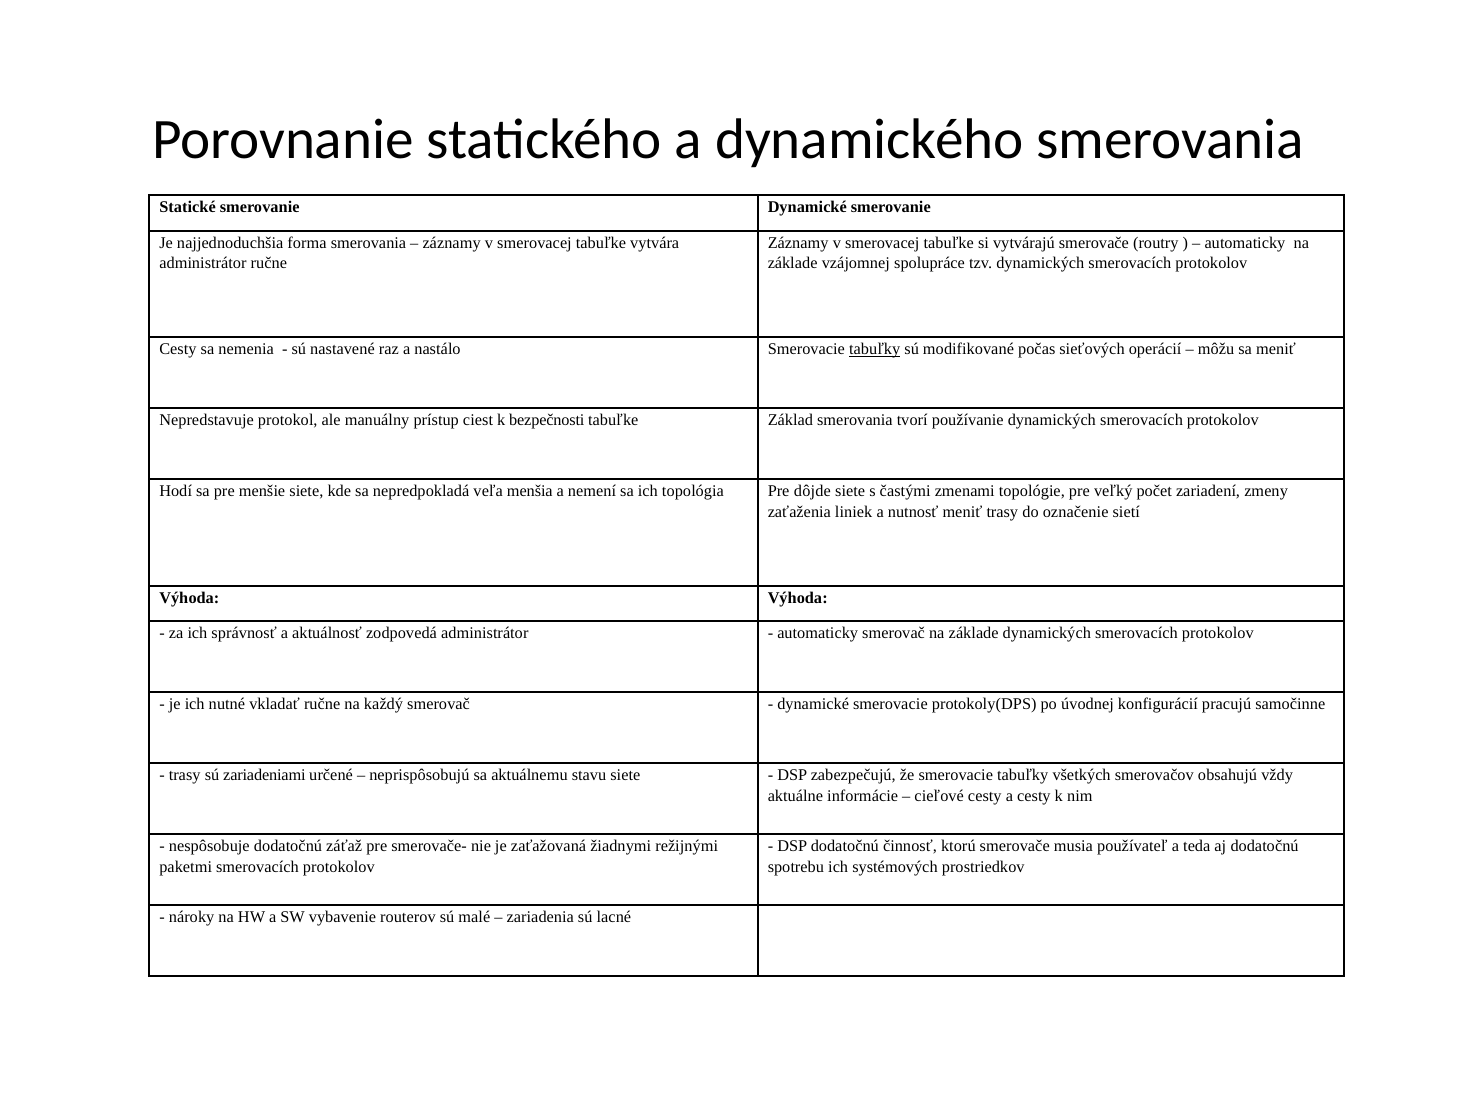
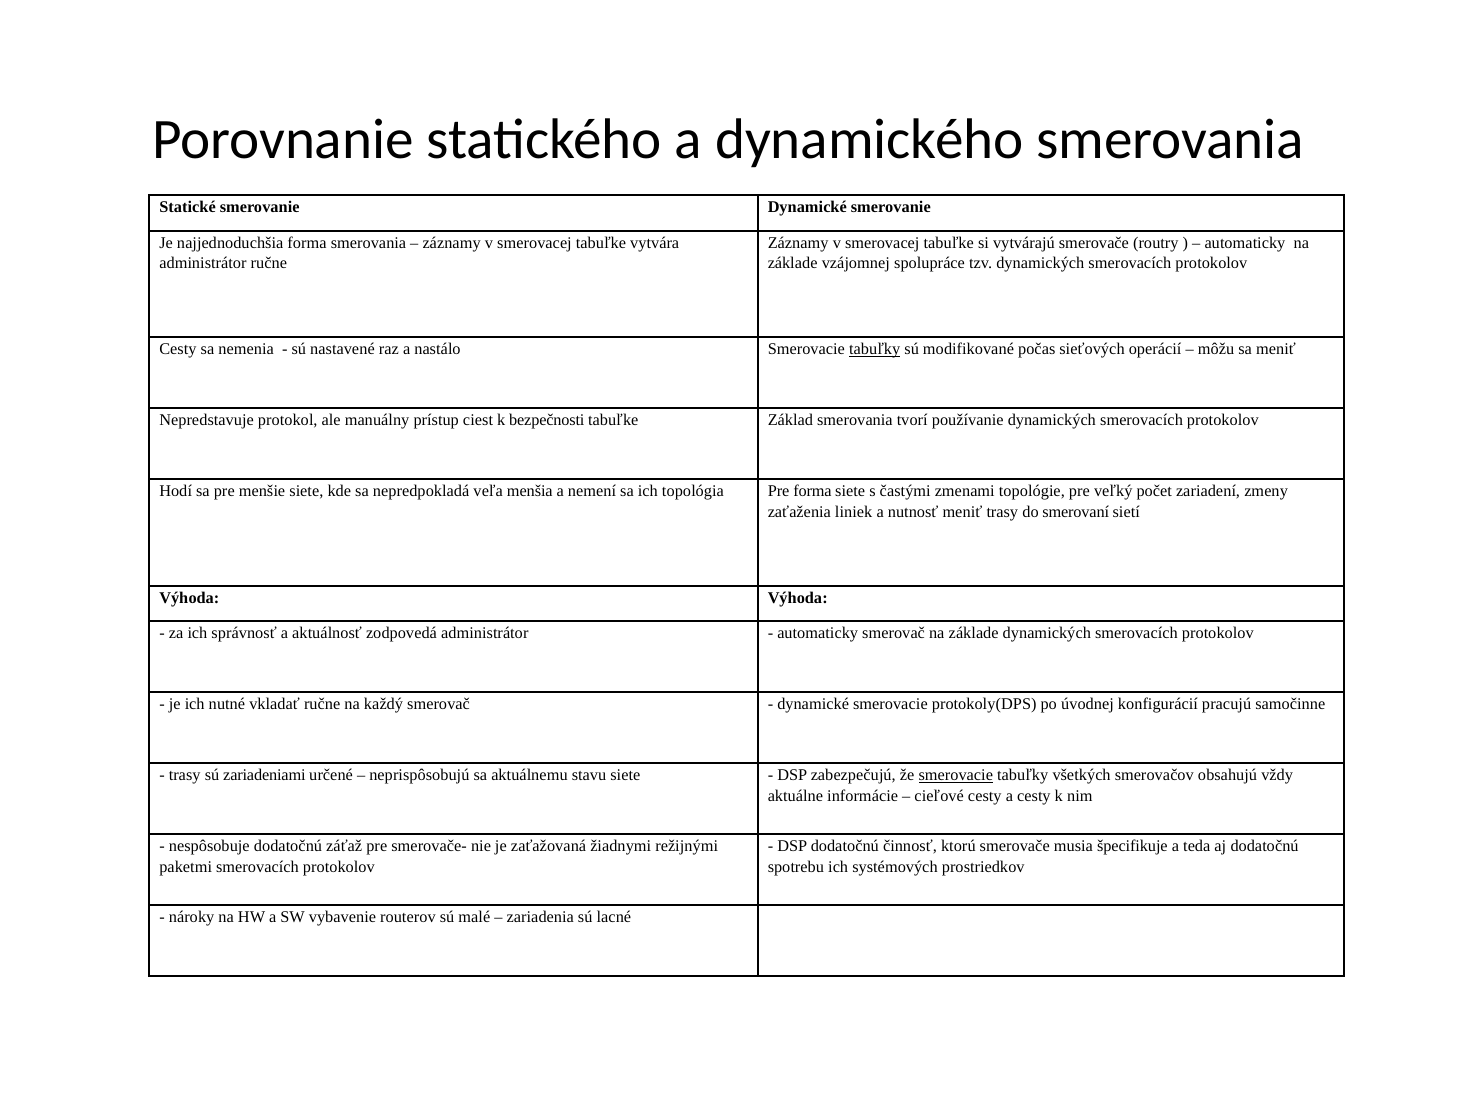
Pre dôjde: dôjde -> forma (813, 491)
označenie: označenie -> smerovaní (1076, 512)
smerovacie underline: none -> present (956, 775)
používateľ: používateľ -> špecifikuje (1132, 846)
